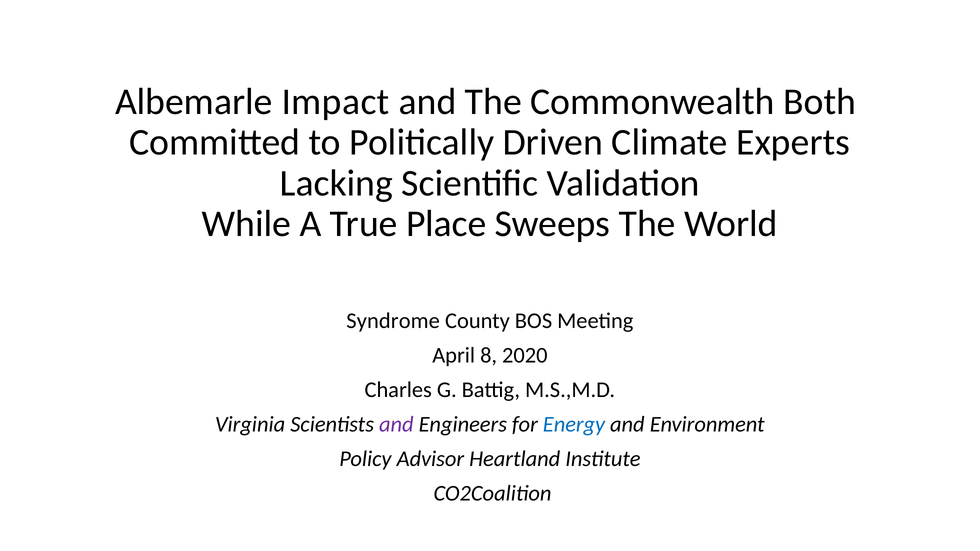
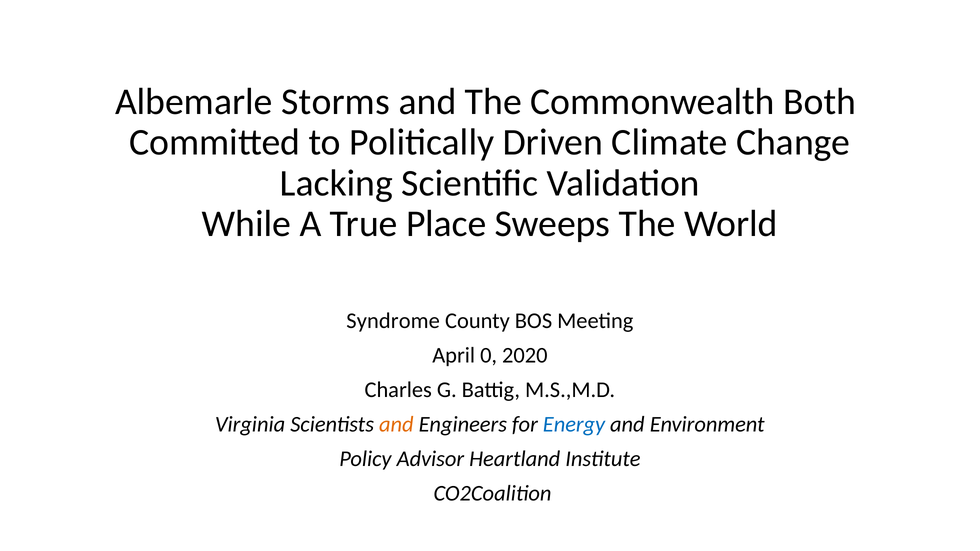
Impact: Impact -> Storms (336, 102)
Experts: Experts -> Change (793, 142)
8: 8 -> 0 (489, 355)
and colour: purple -> orange (396, 424)
